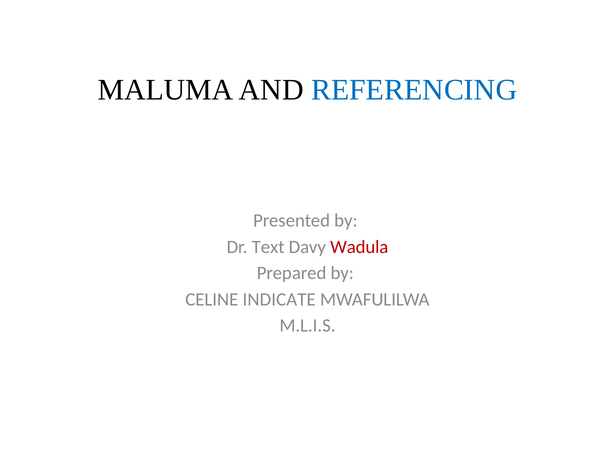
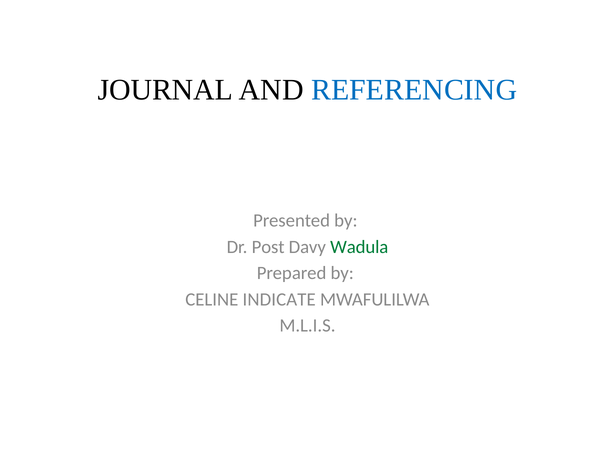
MALUMA: MALUMA -> JOURNAL (165, 90)
Text: Text -> Post (268, 247)
Wadula colour: red -> green (359, 247)
